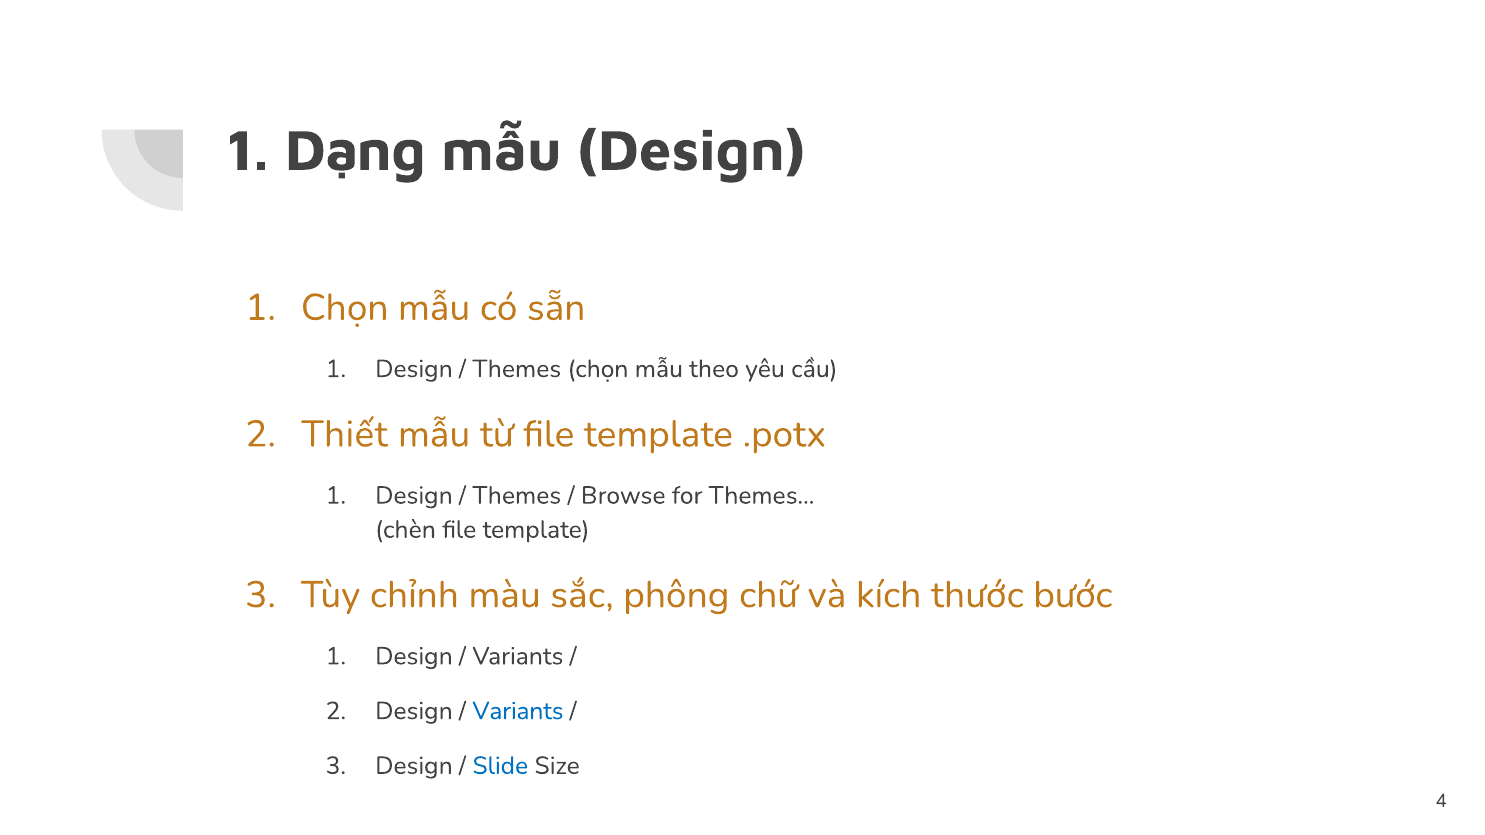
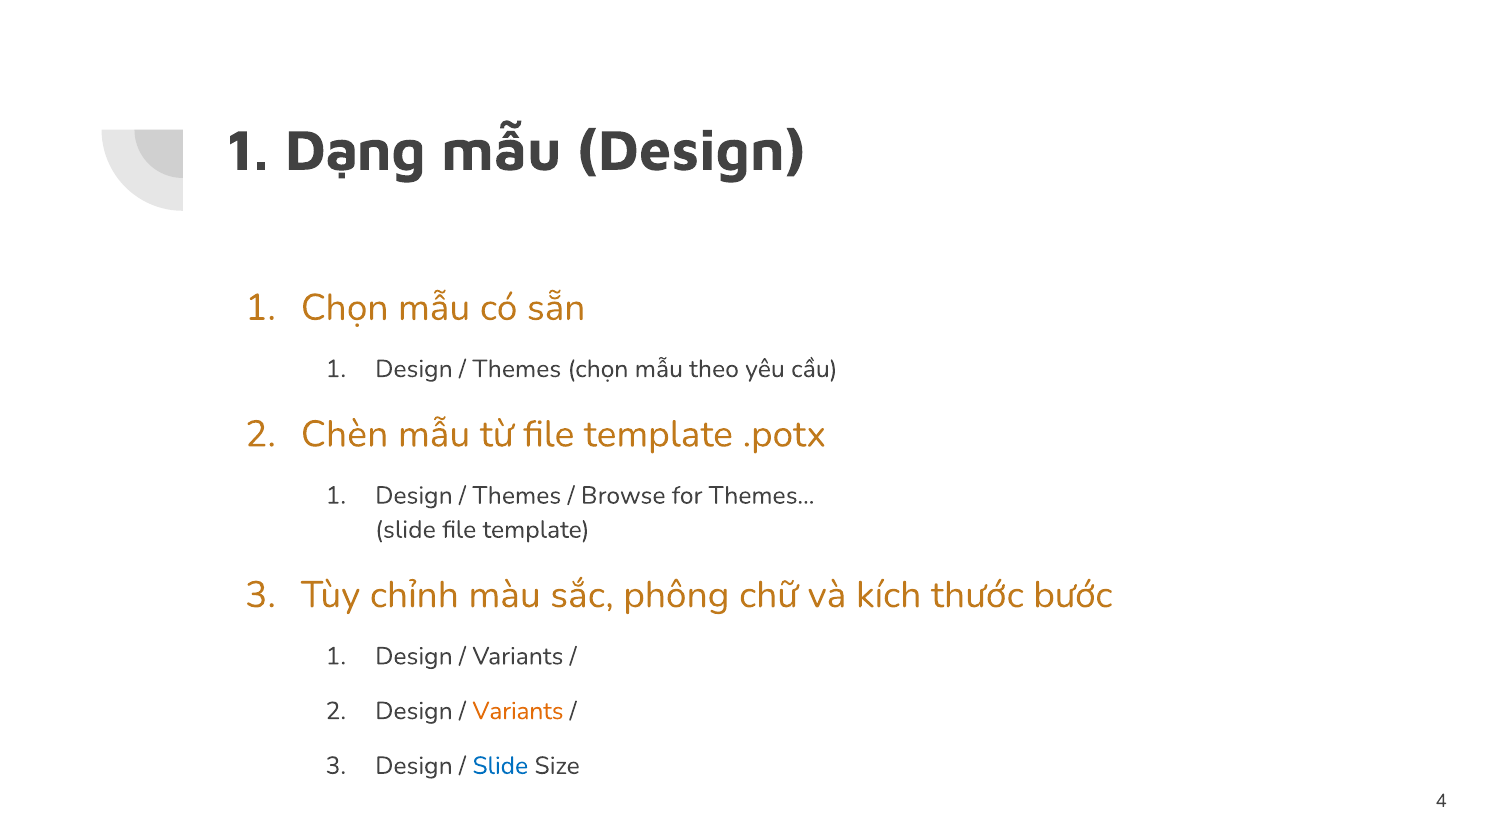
Thiết: Thiết -> Chèn (345, 434)
chèn: chèn -> slide (405, 530)
Variants colour: blue -> orange (518, 711)
